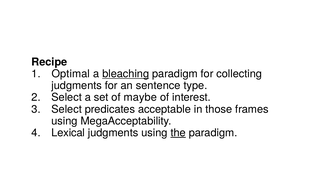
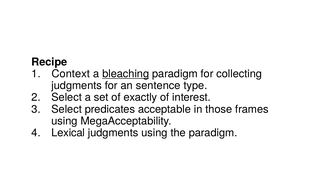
Optimal: Optimal -> Context (71, 74)
maybe: maybe -> exactly (140, 98)
the underline: present -> none (178, 133)
